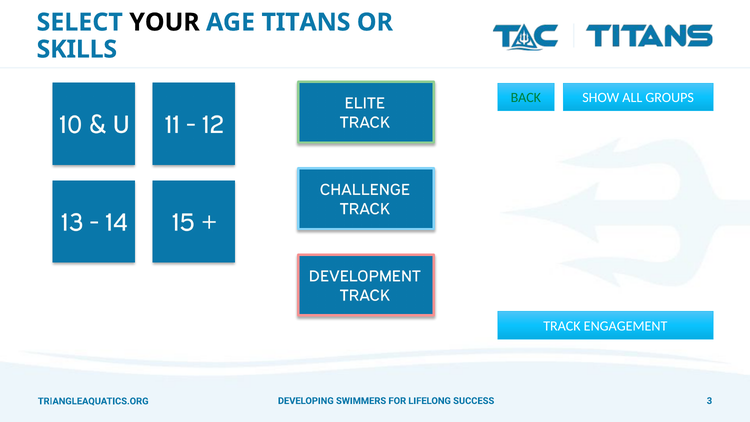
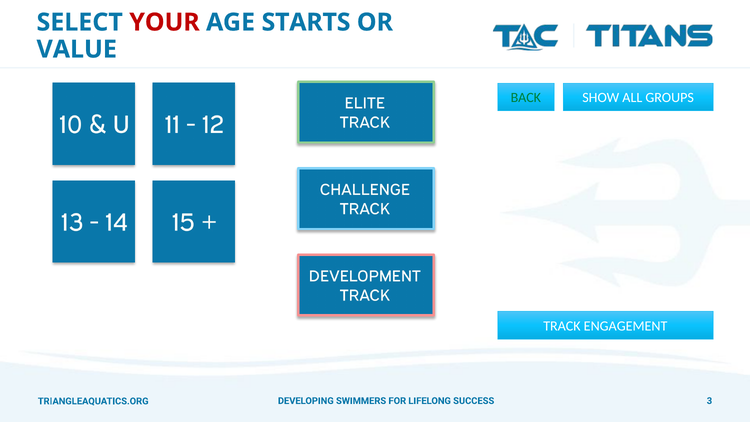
YOUR colour: black -> red (164, 22)
TITANS: TITANS -> STARTS (306, 22)
SKILLS: SKILLS -> VALUE (77, 49)
